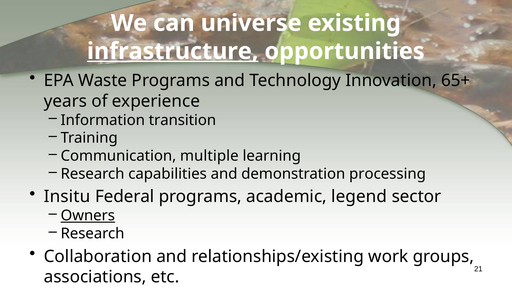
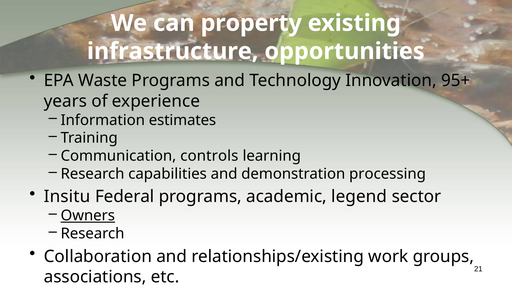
universe: universe -> property (251, 23)
infrastructure underline: present -> none (173, 51)
65+: 65+ -> 95+ (456, 81)
transition: transition -> estimates (182, 120)
multiple: multiple -> controls (209, 156)
